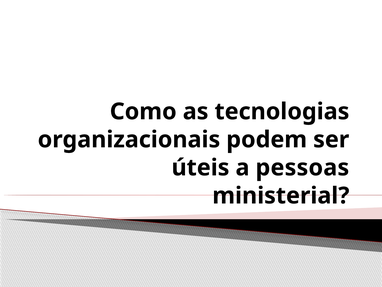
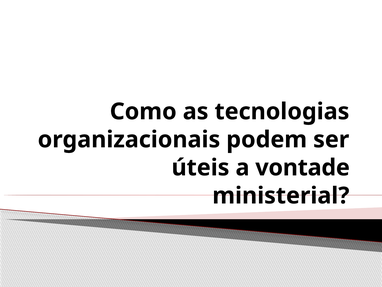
pessoas: pessoas -> vontade (303, 167)
